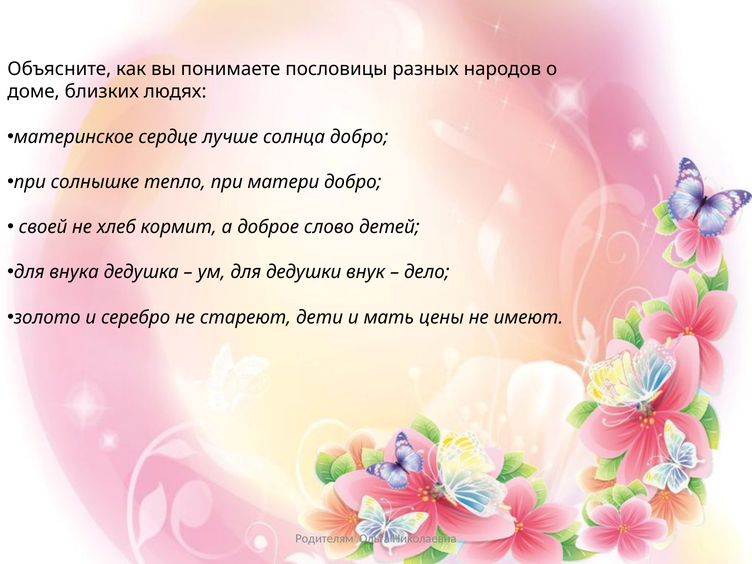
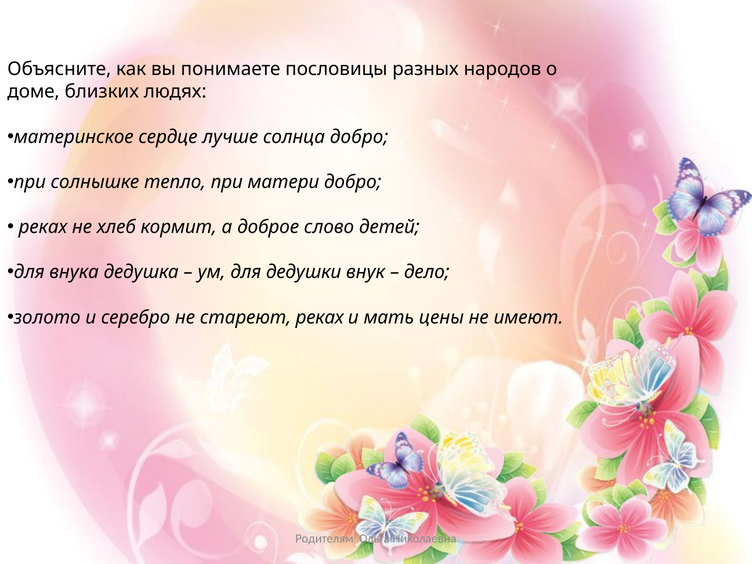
своей: своей -> реках (43, 227)
стареют дети: дети -> реках (320, 317)
